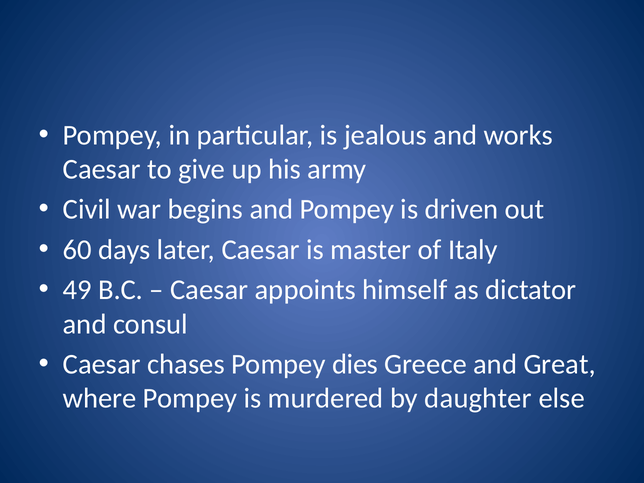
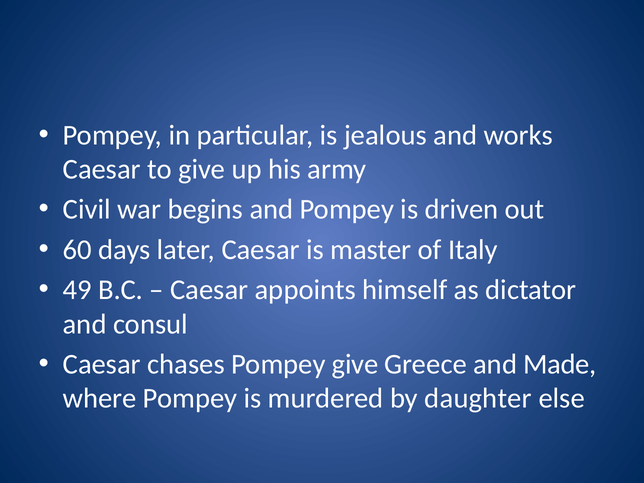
Pompey dies: dies -> give (355, 364)
Great: Great -> Made (560, 364)
